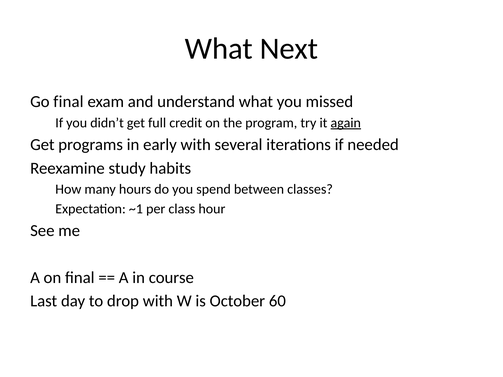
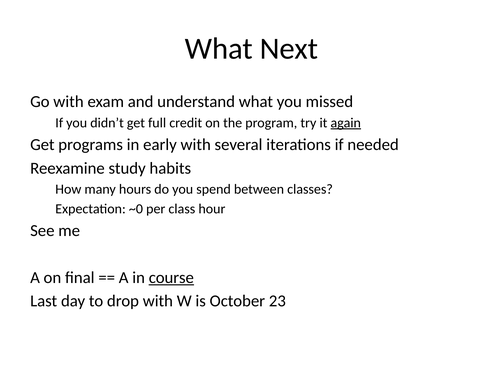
Go final: final -> with (69, 102)
~1: ~1 -> ~0 (136, 209)
course underline: none -> present (171, 278)
60: 60 -> 23 (277, 301)
